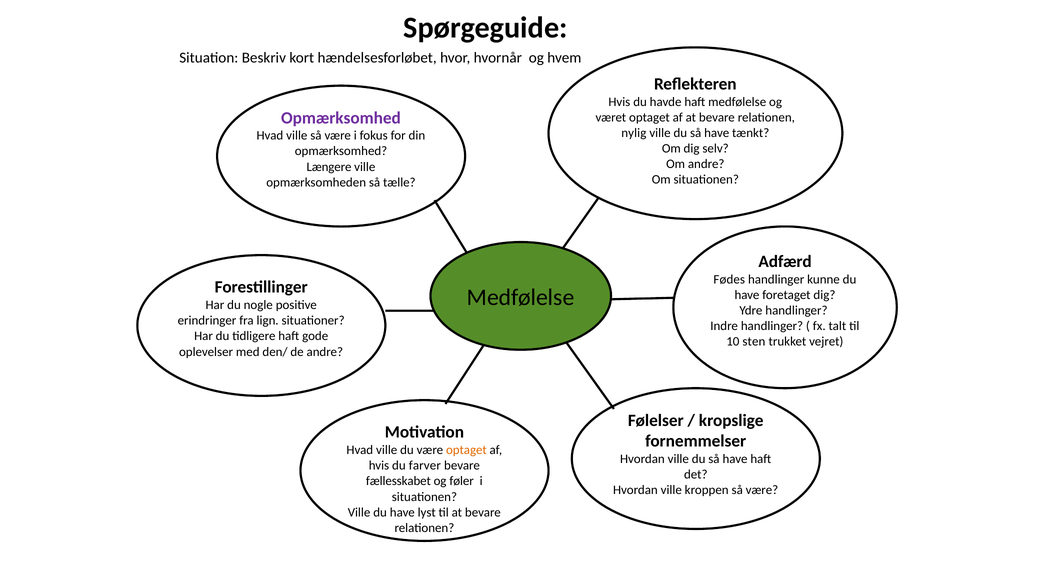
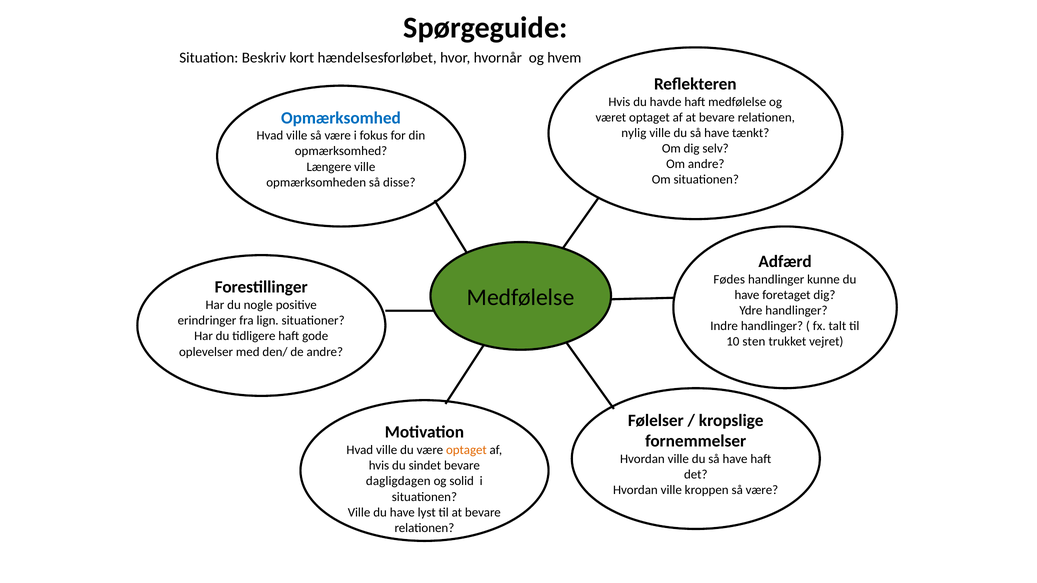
Opmærksomhed colour: purple -> blue (341, 118)
tælle: tælle -> disse (399, 182)
farver: farver -> sindet (425, 466)
fællesskabet: fællesskabet -> dagligdagen (398, 481)
føler: føler -> solid (462, 481)
